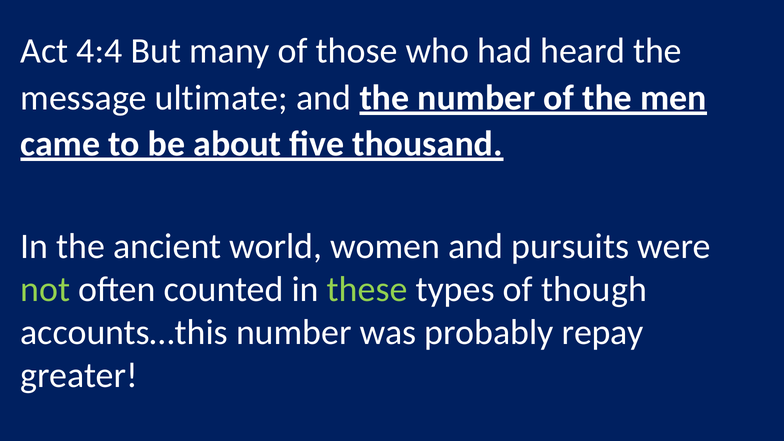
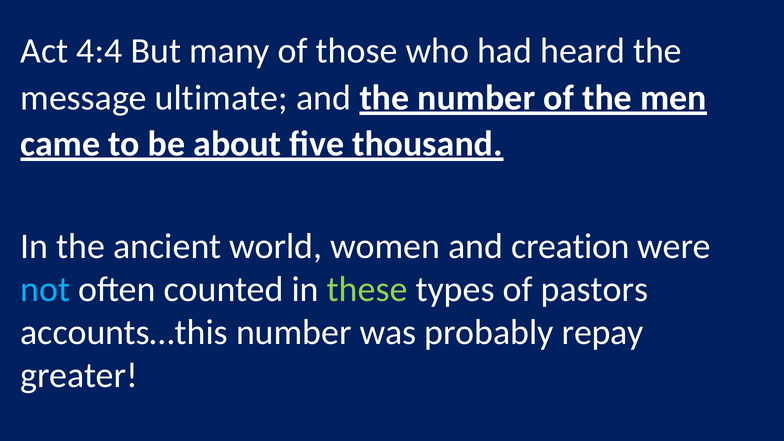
pursuits: pursuits -> creation (570, 246)
not colour: light green -> light blue (45, 289)
though: though -> pastors (594, 289)
